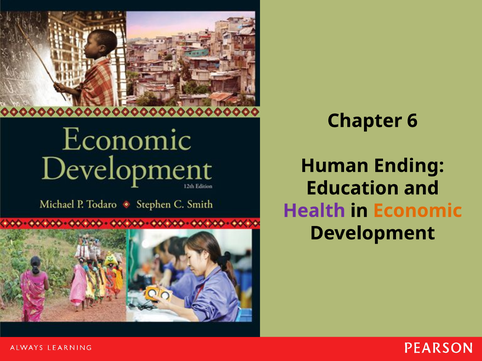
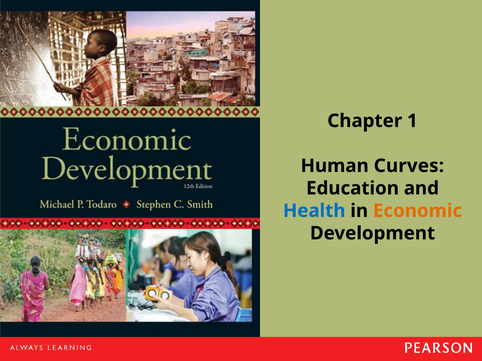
6: 6 -> 1 (412, 121)
Ending: Ending -> Curves (409, 166)
Health colour: purple -> blue (314, 211)
